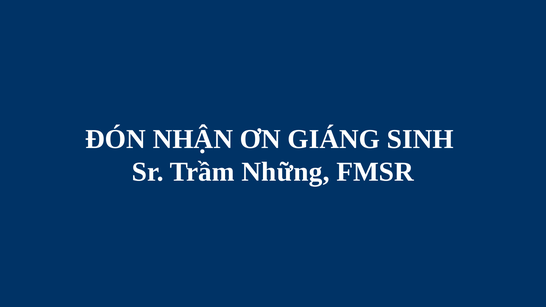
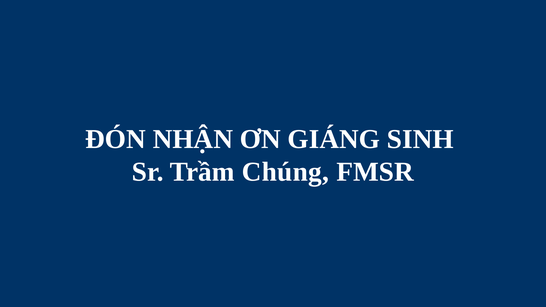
Những: Những -> Chúng (285, 172)
